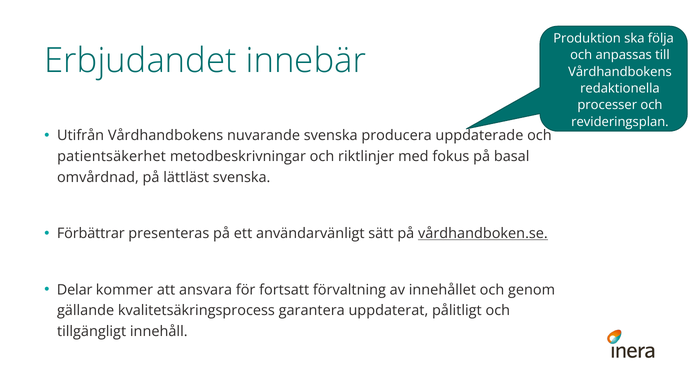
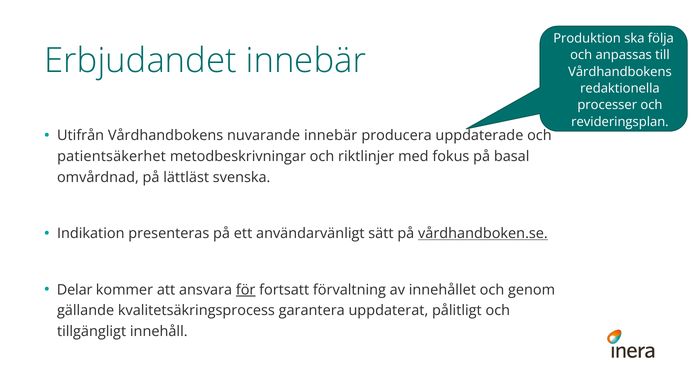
nuvarande svenska: svenska -> innebär (331, 136)
Förbättrar: Förbättrar -> Indikation (91, 234)
för underline: none -> present (246, 290)
